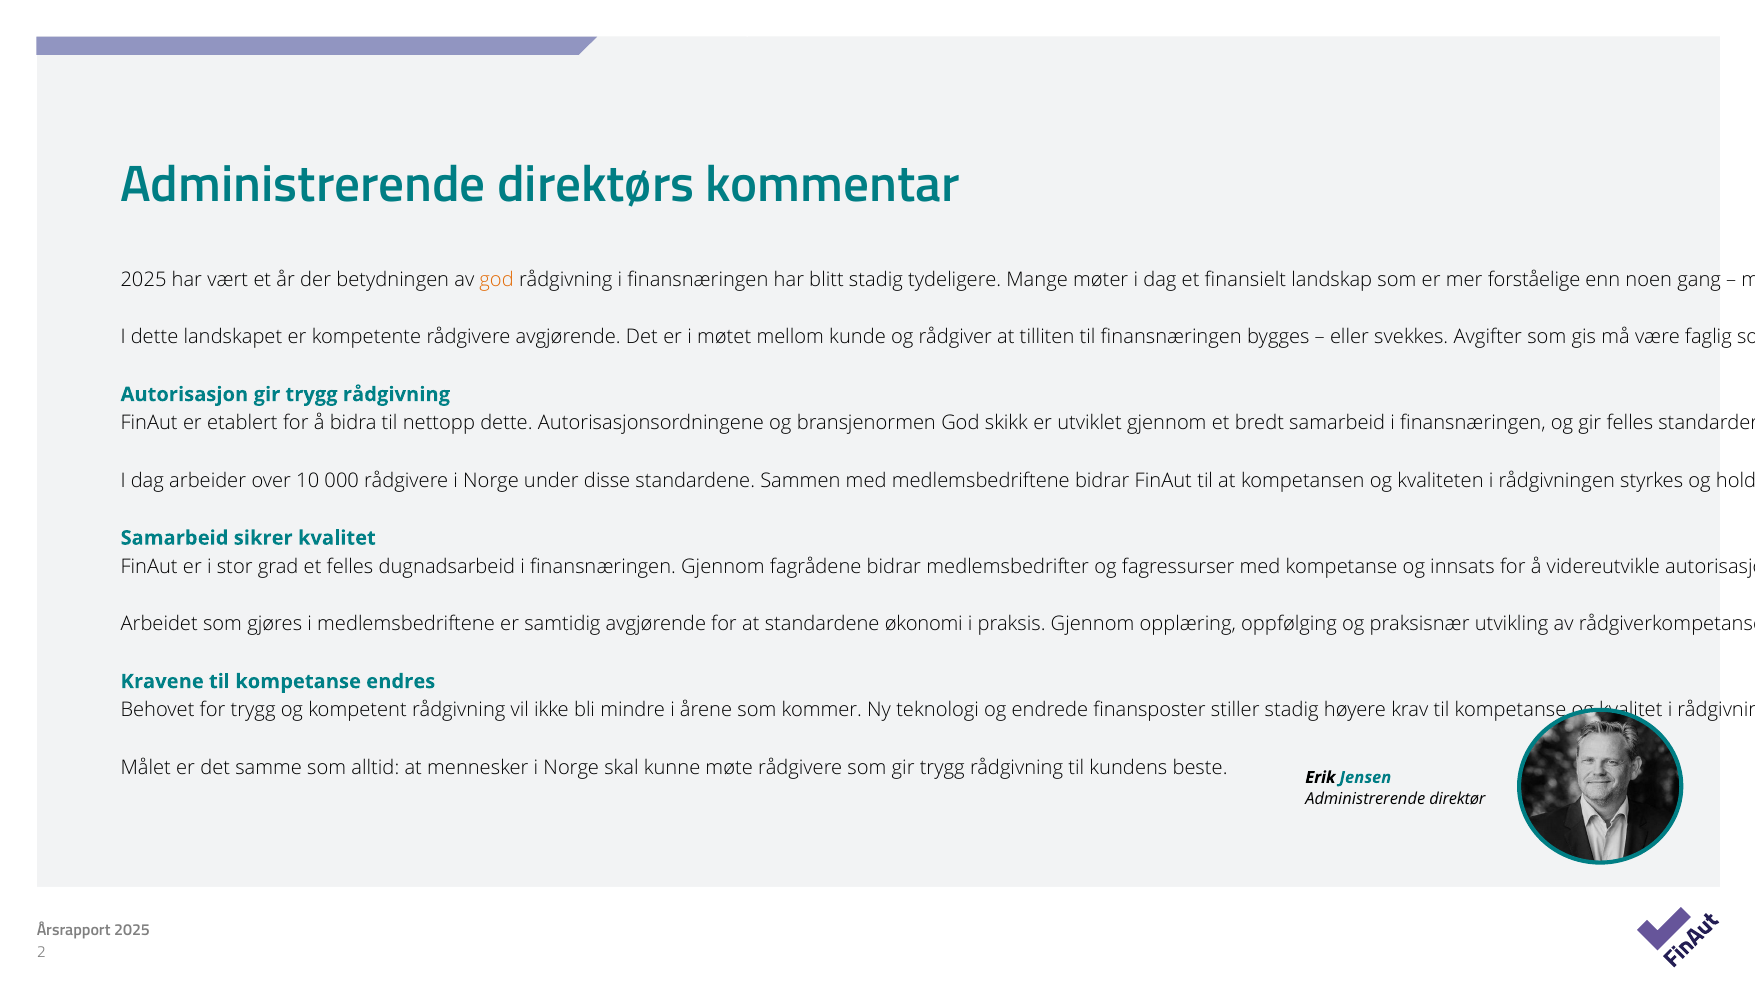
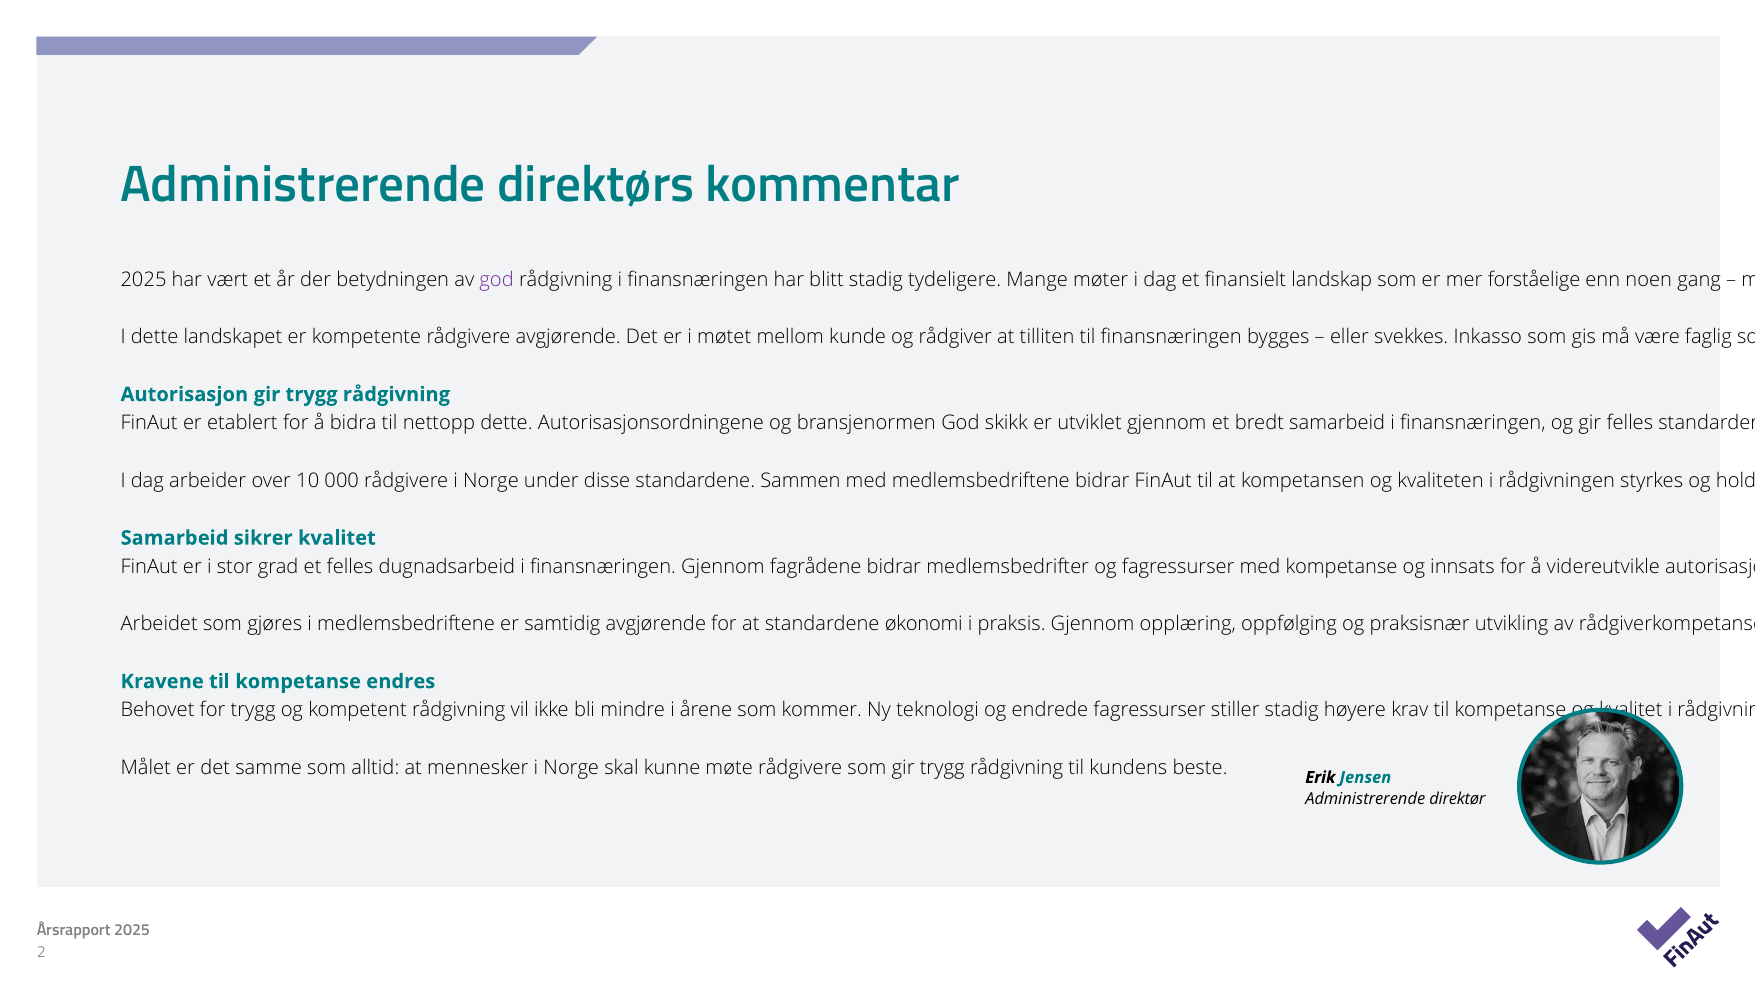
god colour: orange -> purple (497, 280)
Avgifter: Avgifter -> Inkasso (1488, 337)
endrede finansposter: finansposter -> fagressurser (1150, 710)
